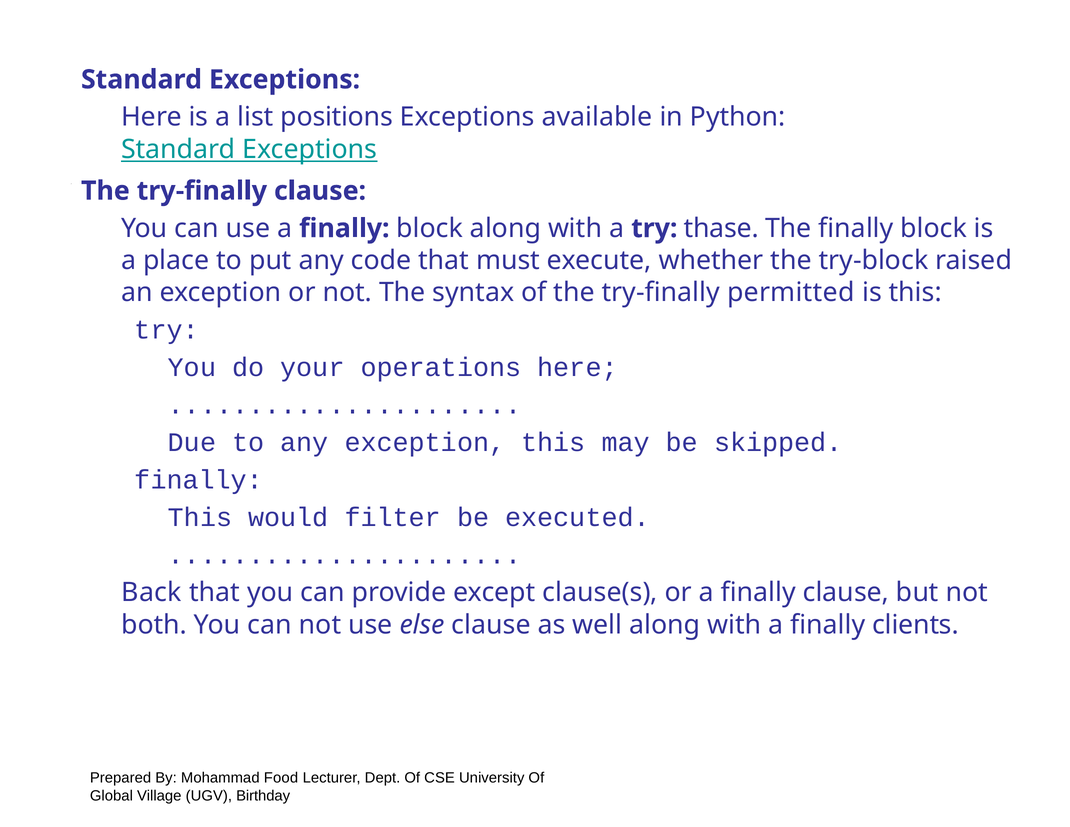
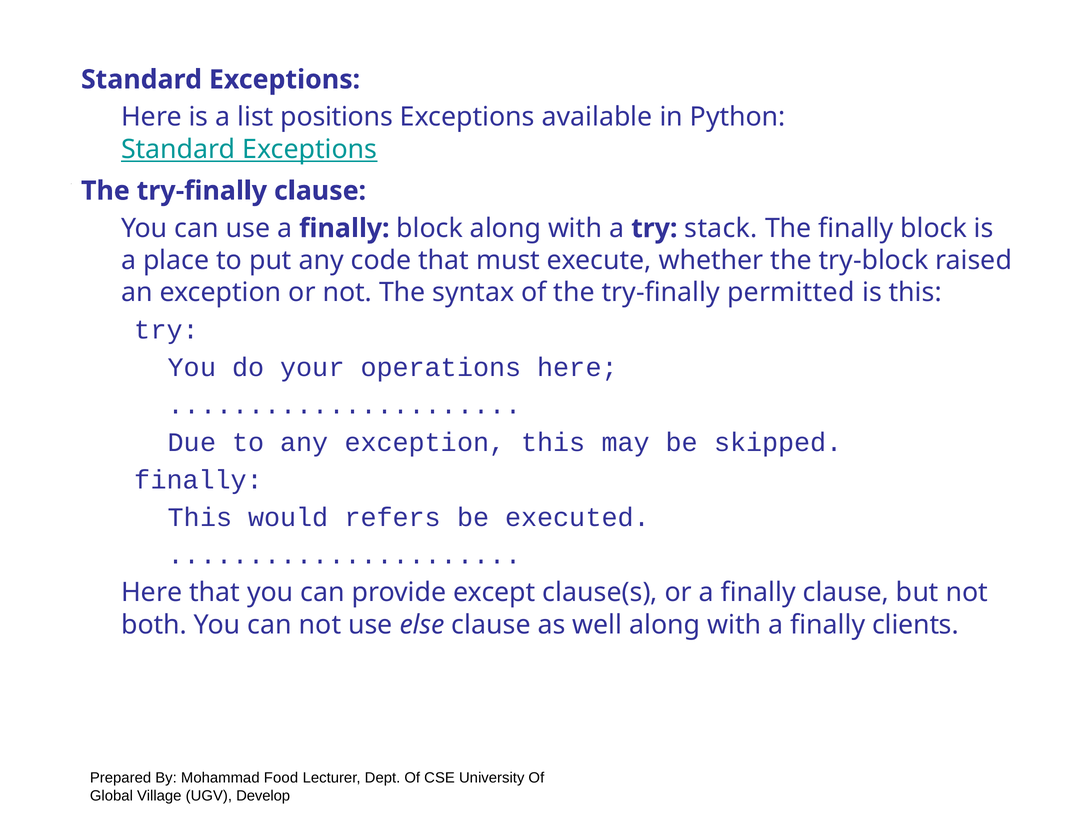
thase: thase -> stack (721, 228)
filter: filter -> refers (393, 518)
Back: Back -> Here (152, 593)
Birthday: Birthday -> Develop (263, 796)
